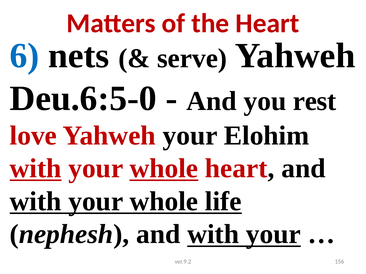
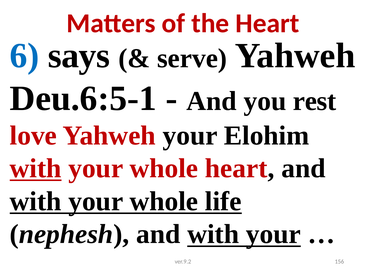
nets: nets -> says (79, 56)
Deu.6:5-0: Deu.6:5-0 -> Deu.6:5-1 (83, 99)
whole underline: present -> none (164, 169)
